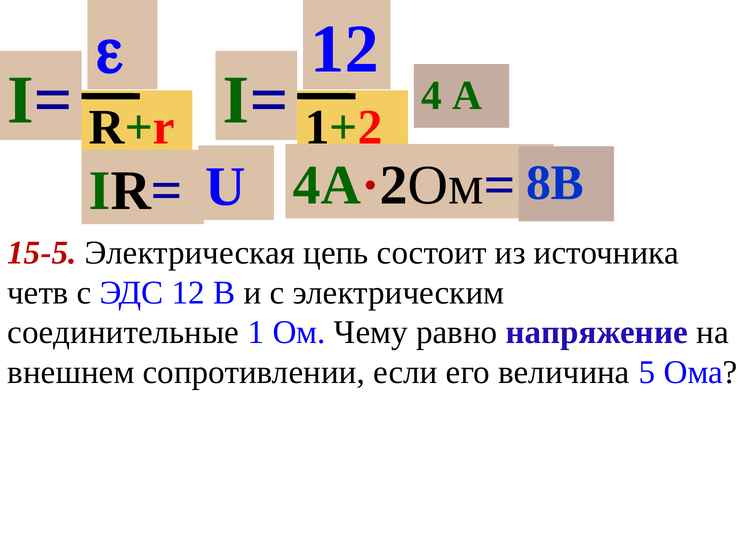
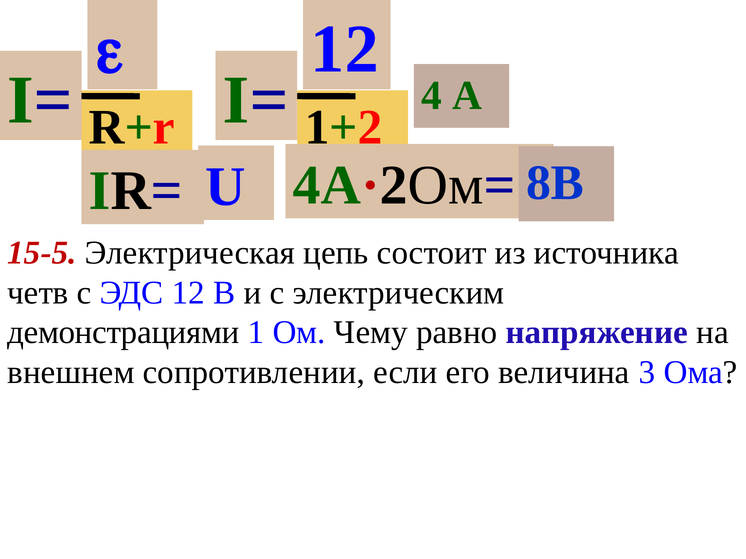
соединительные: соединительные -> демонстрациями (123, 333)
5: 5 -> 3 (647, 373)
